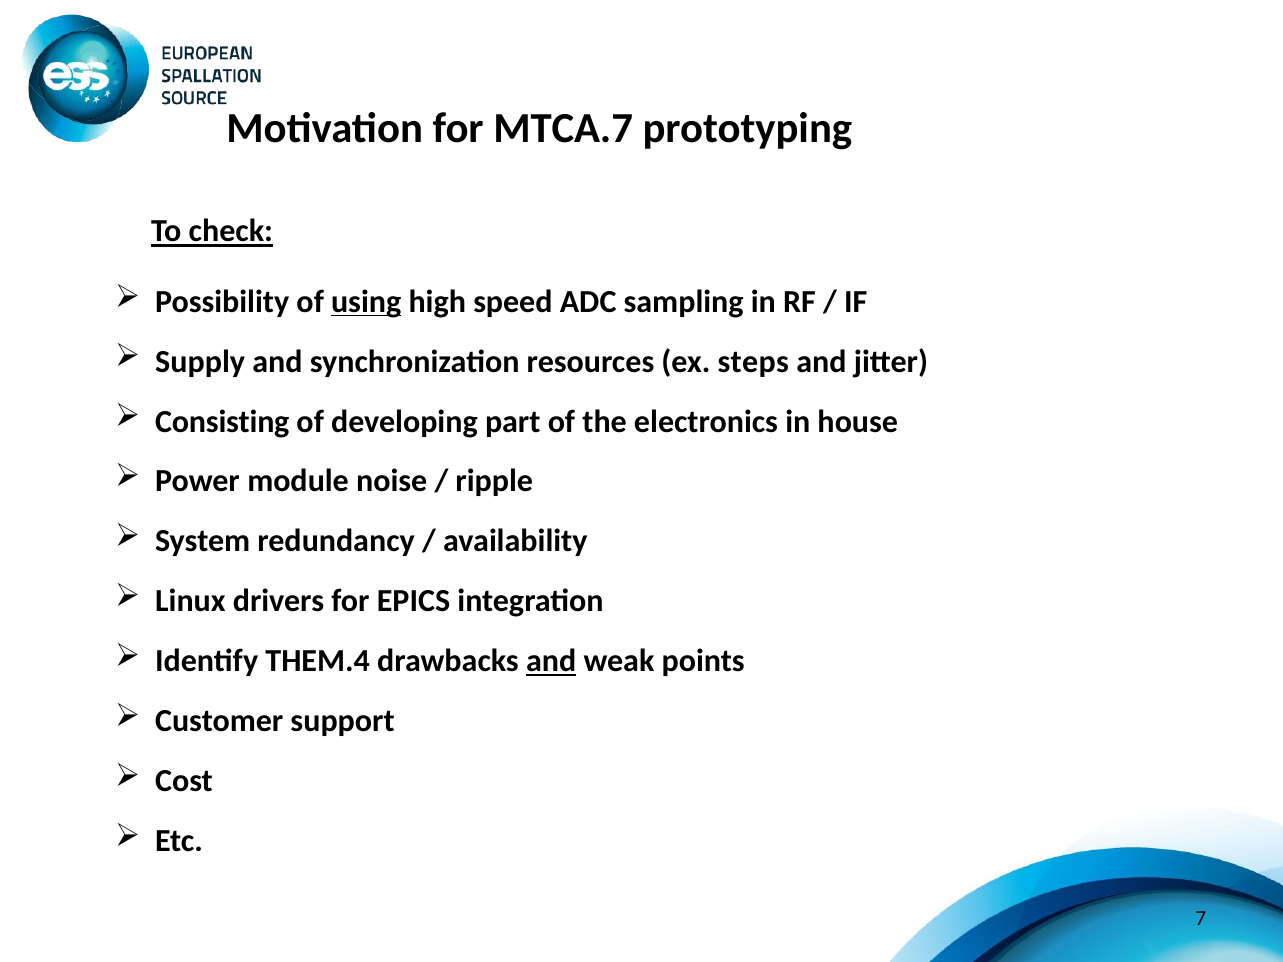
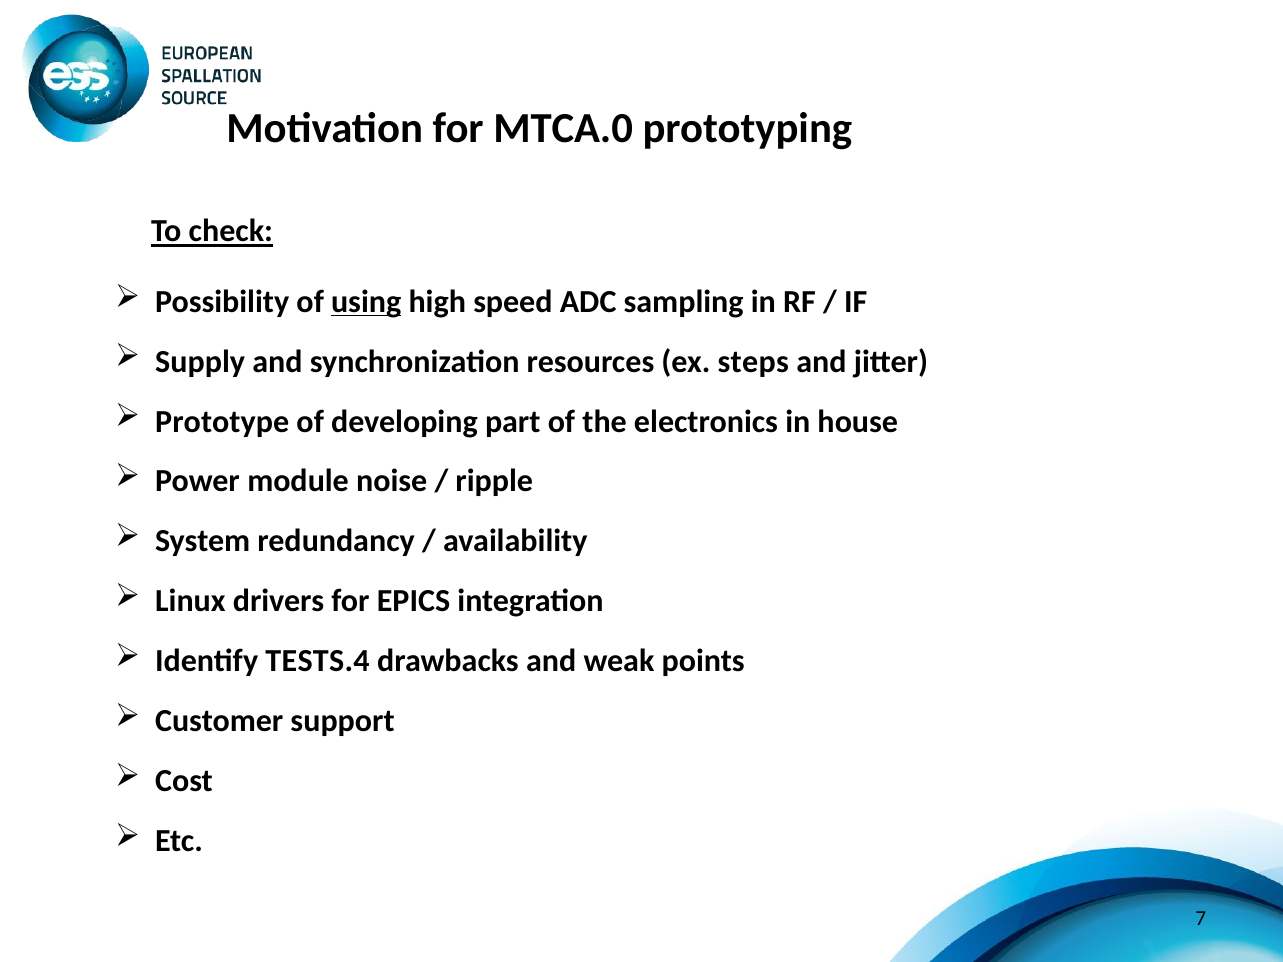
MTCA.7: MTCA.7 -> MTCA.0 (563, 128)
Consisting: Consisting -> Prototype (222, 422)
THEM.4: THEM.4 -> TESTS.4 (318, 661)
and underline: present -> none (551, 661)
